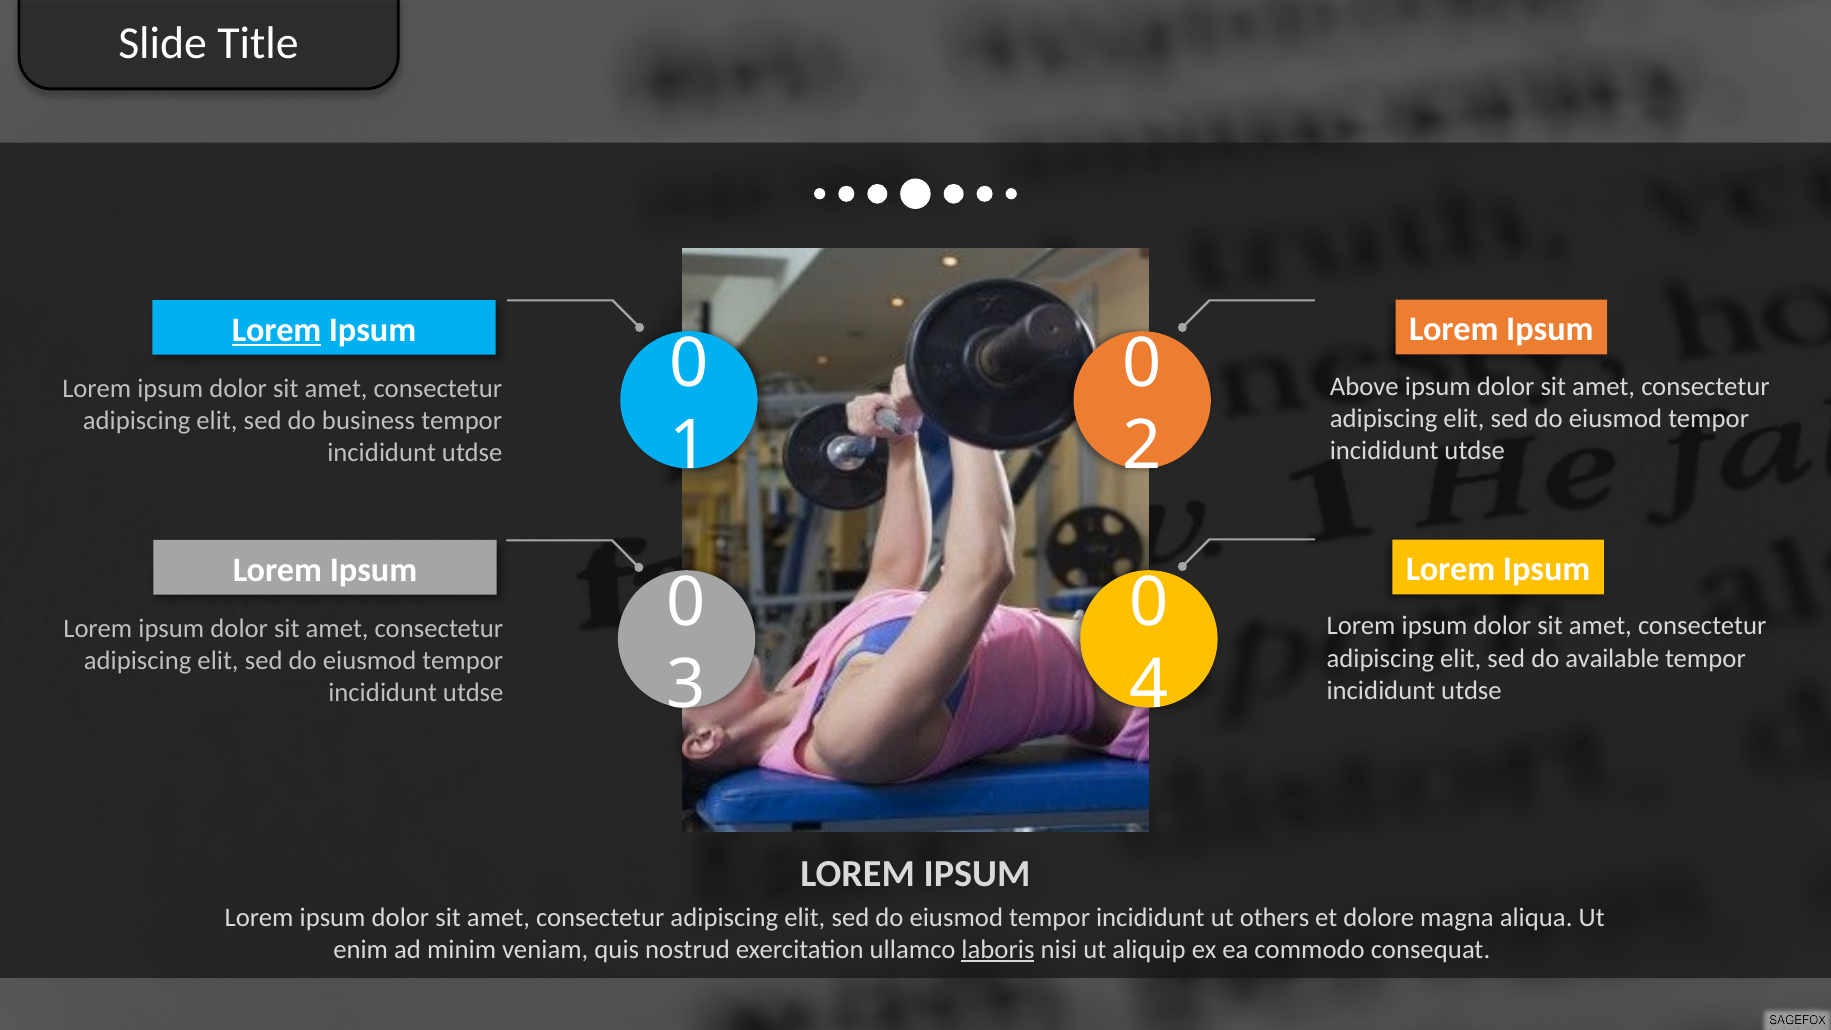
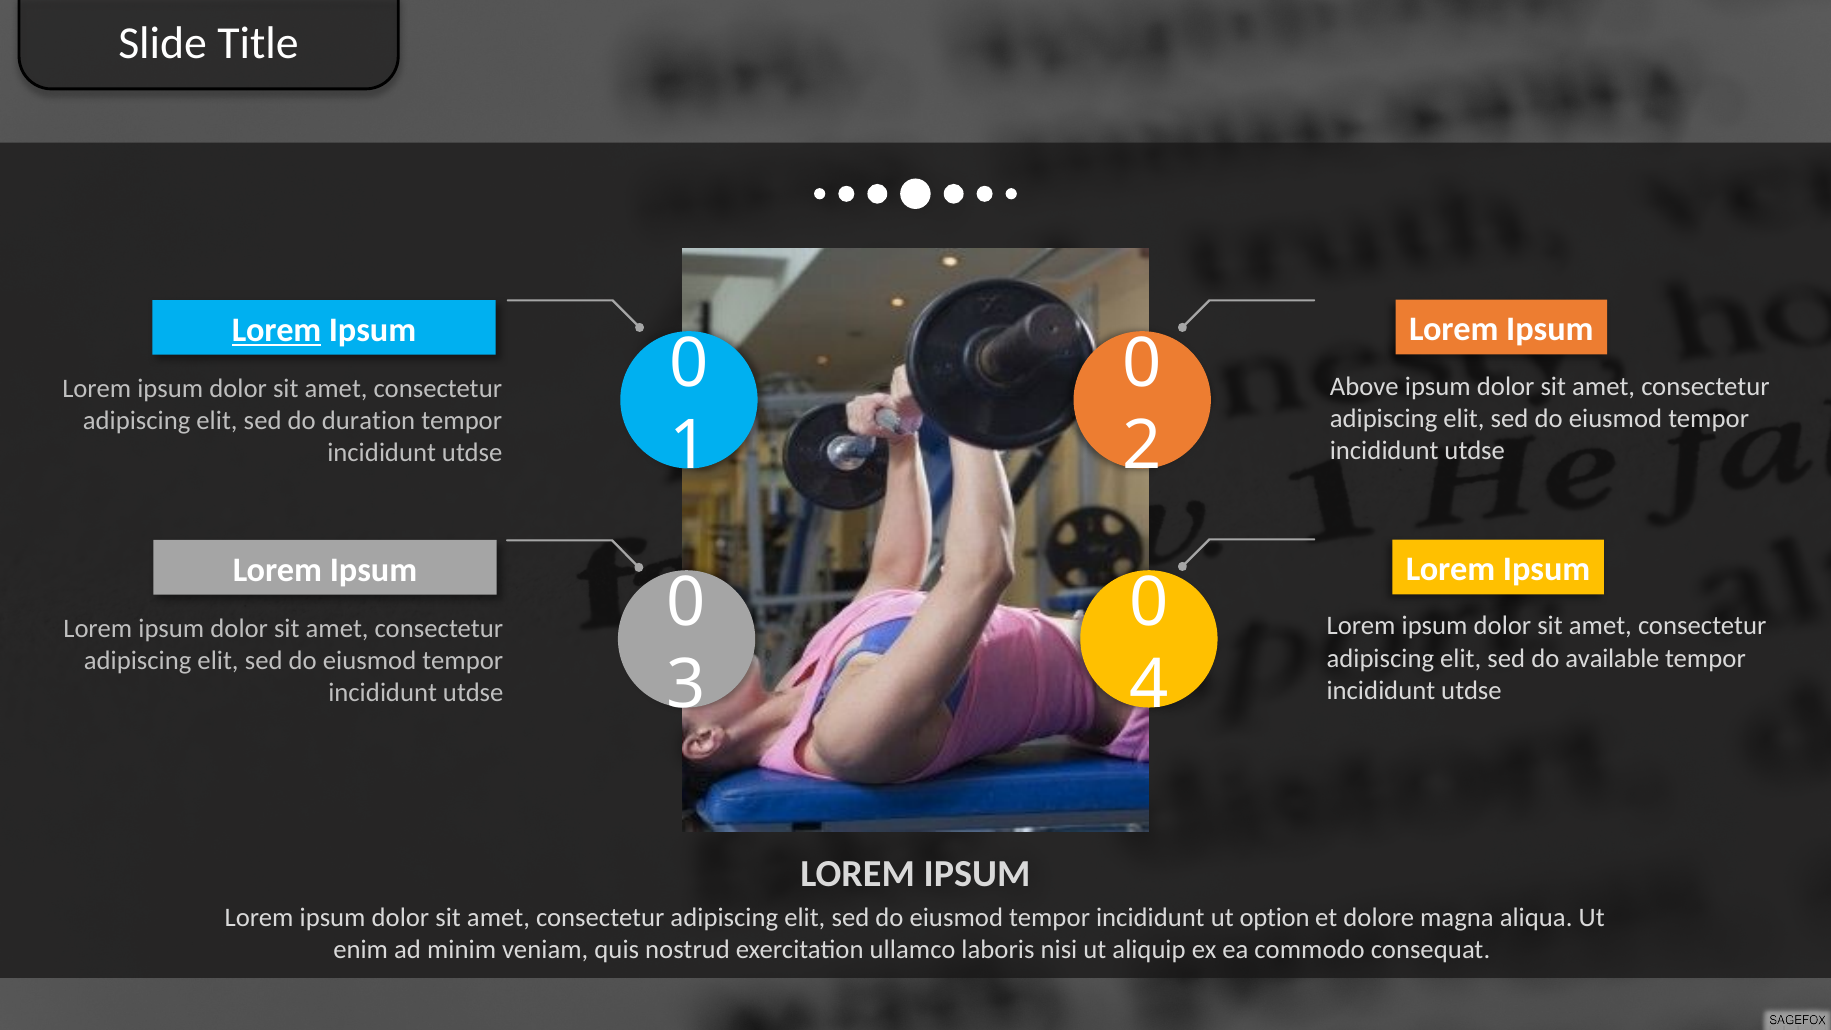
business: business -> duration (369, 421)
others: others -> option (1275, 918)
laboris underline: present -> none (998, 950)
